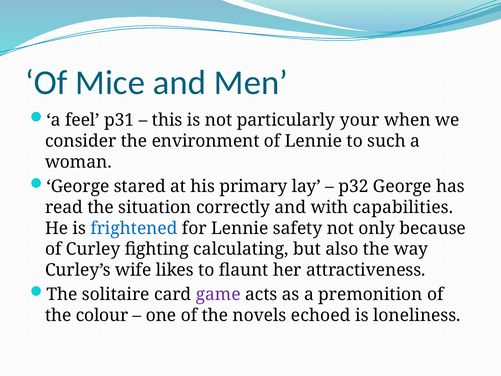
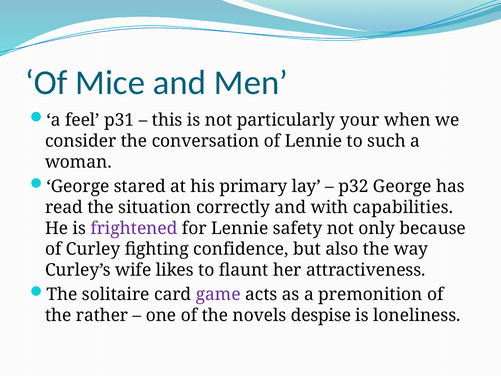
environment: environment -> conversation (206, 141)
frightened colour: blue -> purple (134, 228)
calculating: calculating -> confidence (241, 249)
colour: colour -> rather (102, 315)
echoed: echoed -> despise (321, 315)
